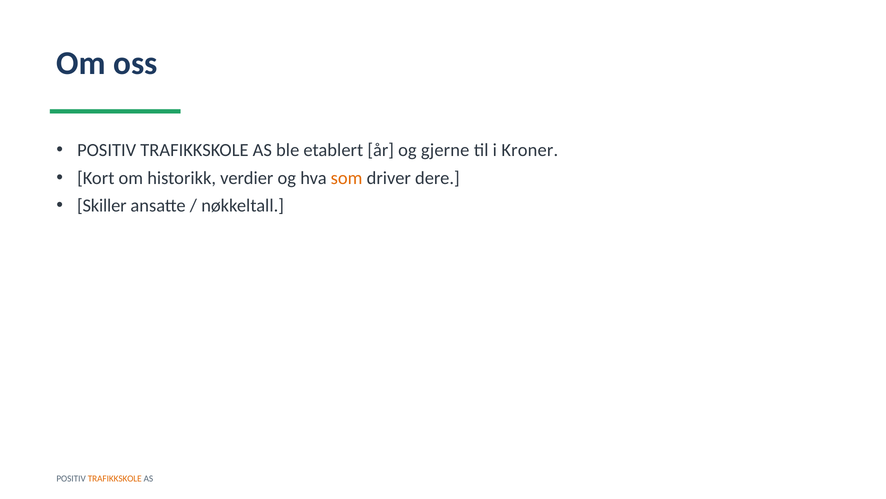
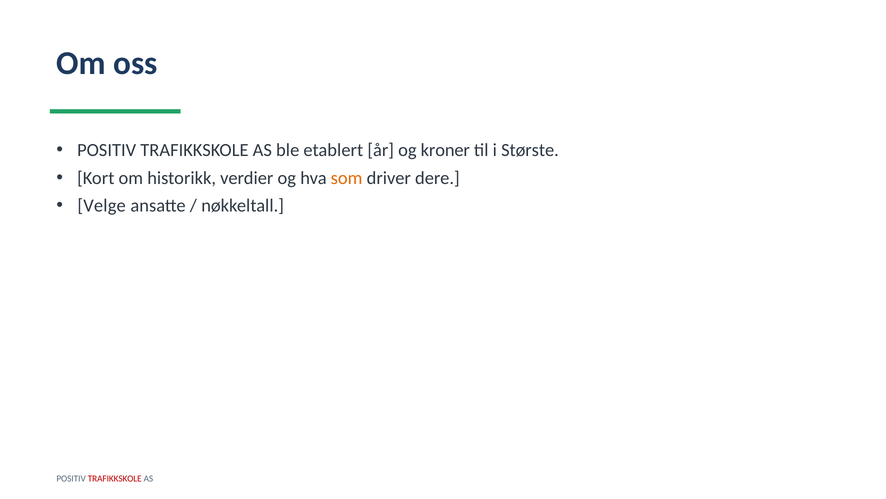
gjerne: gjerne -> kroner (445, 150)
Kroner: Kroner -> Største (530, 150)
Skiller: Skiller -> Velge (102, 205)
TRAFIKKSKOLE colour: orange -> red (115, 478)
